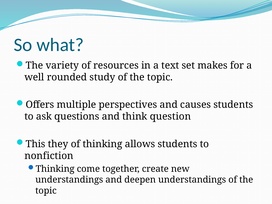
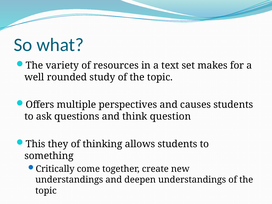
nonfiction: nonfiction -> something (49, 156)
Thinking: Thinking -> Critically (55, 169)
